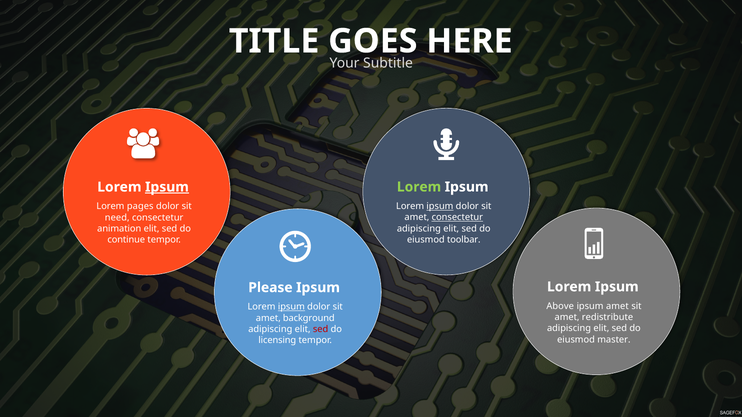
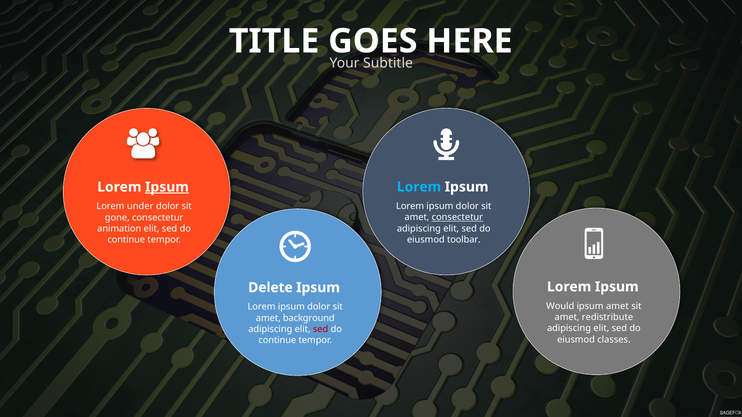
Lorem colour: light green -> light blue (419, 187)
ipsum underline: present -> none (440, 206)
pages: pages -> under (140, 207)
need: need -> gone (117, 218)
Please: Please -> Delete (270, 288)
Above: Above -> Would (560, 306)
ipsum underline: present -> none (291, 307)
master: master -> classes (614, 340)
licensing: licensing -> continue (277, 341)
